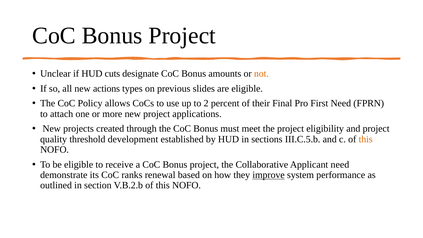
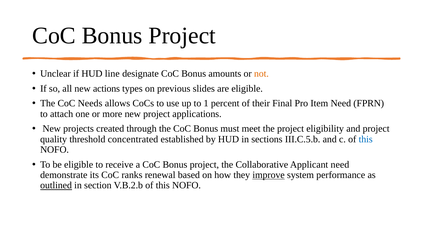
cuts: cuts -> line (112, 74)
Policy: Policy -> Needs (90, 103)
2: 2 -> 1 (206, 103)
First: First -> Item (319, 103)
development: development -> concentrated (133, 139)
this colour: orange -> blue (366, 139)
outlined underline: none -> present (56, 185)
